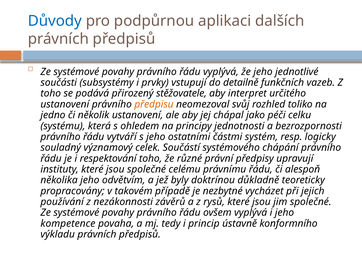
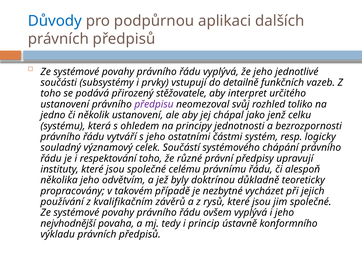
předpisu colour: orange -> purple (154, 104)
péči: péči -> jenž (277, 115)
nezákonnosti: nezákonnosti -> kvalifikačním (123, 202)
kompetence: kompetence -> nejvhodnější (68, 224)
